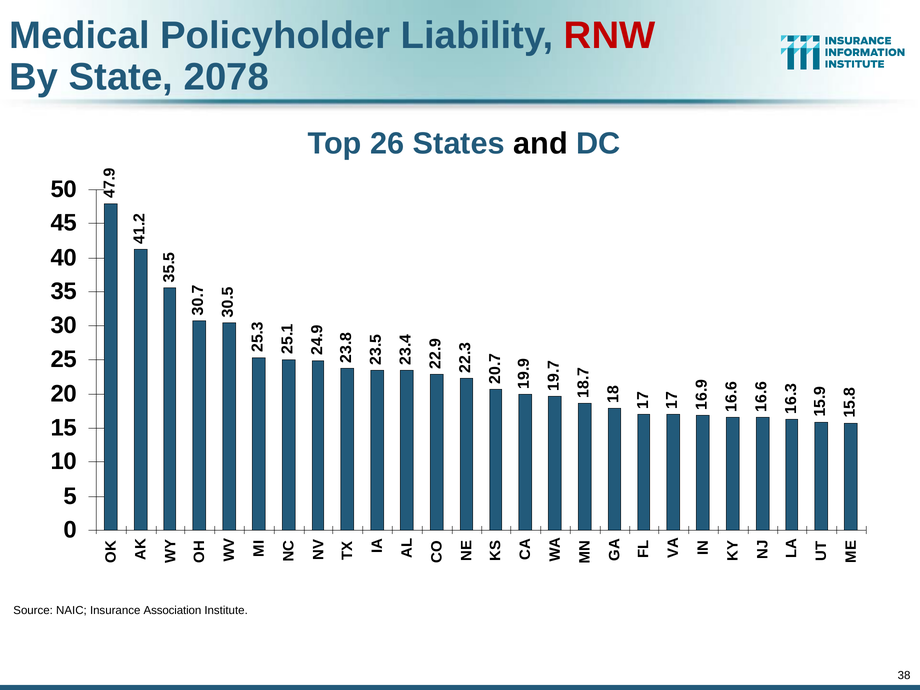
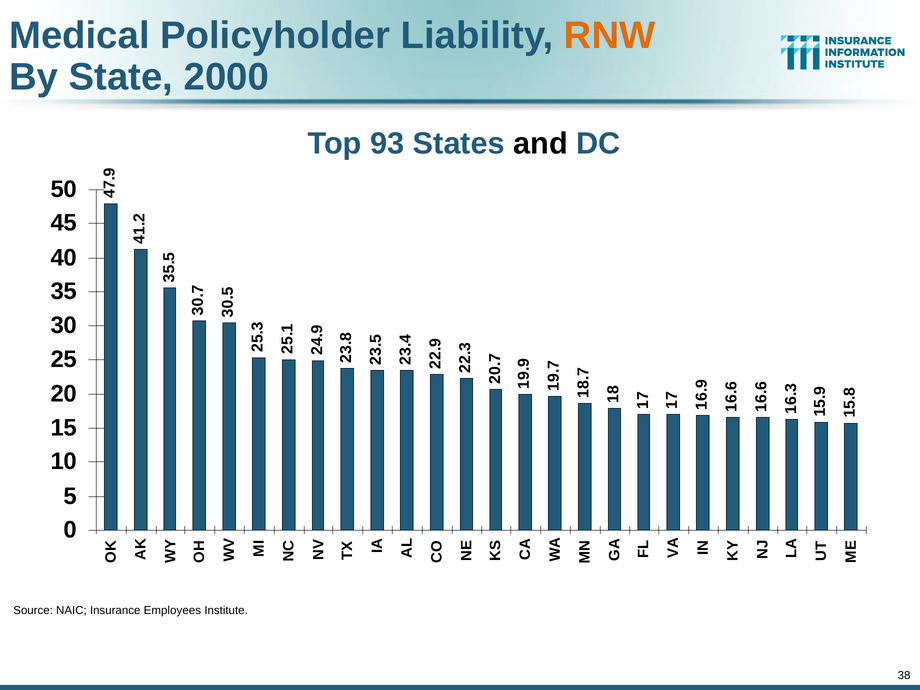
RNW colour: red -> orange (610, 36)
2078: 2078 -> 2000 (226, 77)
26: 26 -> 93 (387, 144)
Association: Association -> Employees (172, 610)
